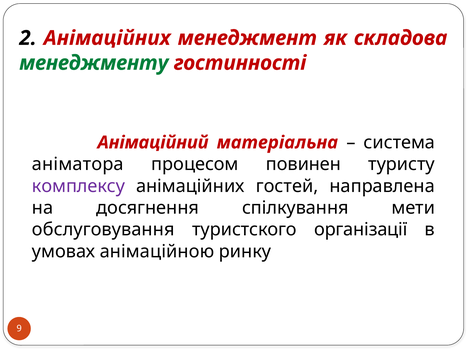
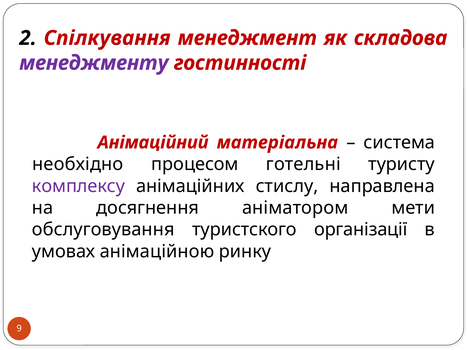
2 Анімаційних: Анімаційних -> Спілкування (107, 38)
менеджменту colour: green -> purple (94, 63)
аніматора: аніматора -> необхідно (78, 164)
повинен: повинен -> готельні (303, 164)
гостей: гостей -> стислу (287, 186)
спілкування: спілкування -> аніматором (295, 208)
